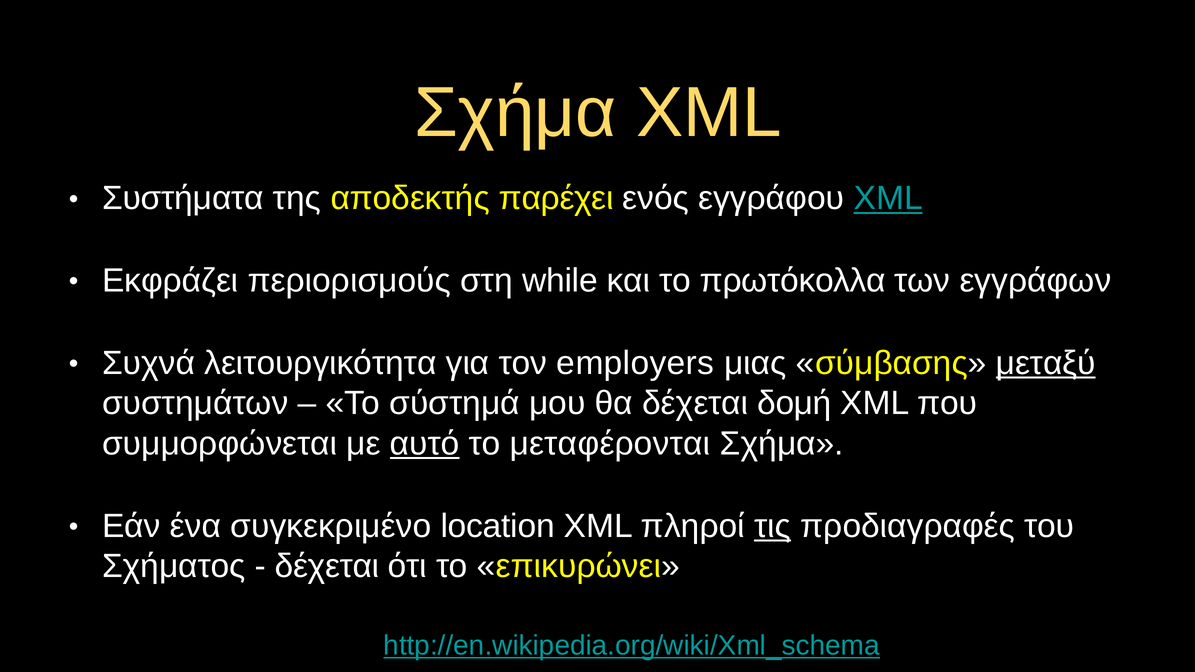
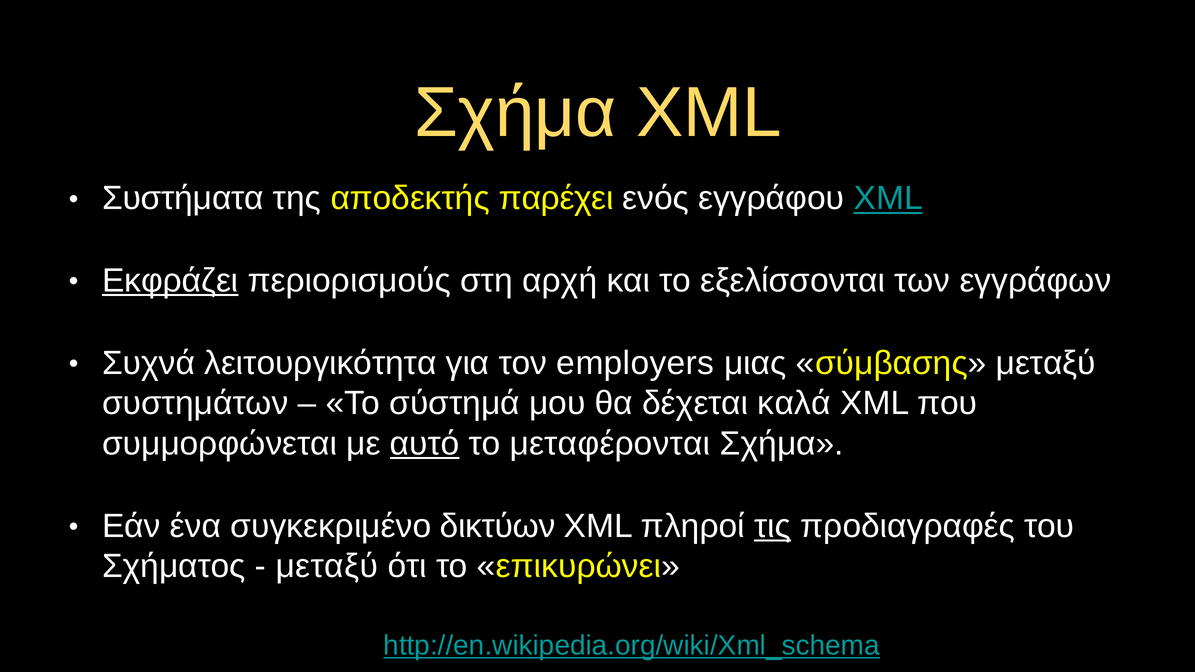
Εκφράζει underline: none -> present (170, 281)
while: while -> αρχή (560, 281)
πρωτόκολλα: πρωτόκολλα -> εξελίσσονται (793, 281)
μεταξύ underline: present -> none (1046, 363)
δομή: δομή -> καλά (794, 403)
location: location -> δικτύων (498, 526)
δέχεται: δέχεται -> μεταξύ (327, 566)
